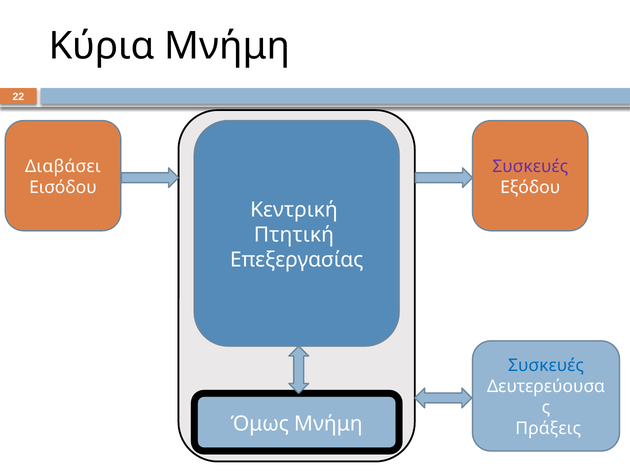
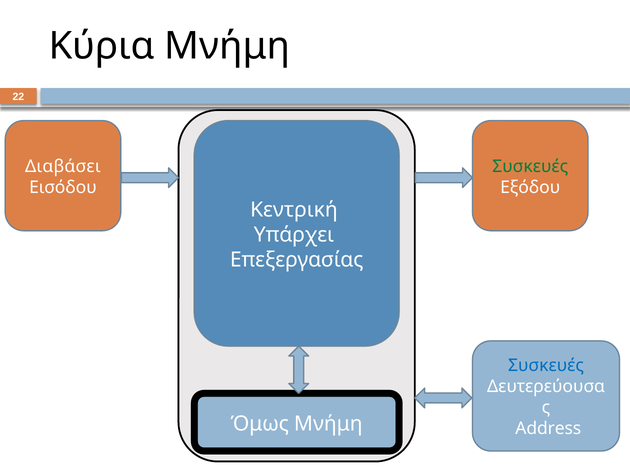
Συσκευές colour: purple -> green (530, 167)
Πτητική: Πτητική -> Υπάρχει (294, 235)
Πράξεις: Πράξεις -> Address (548, 429)
